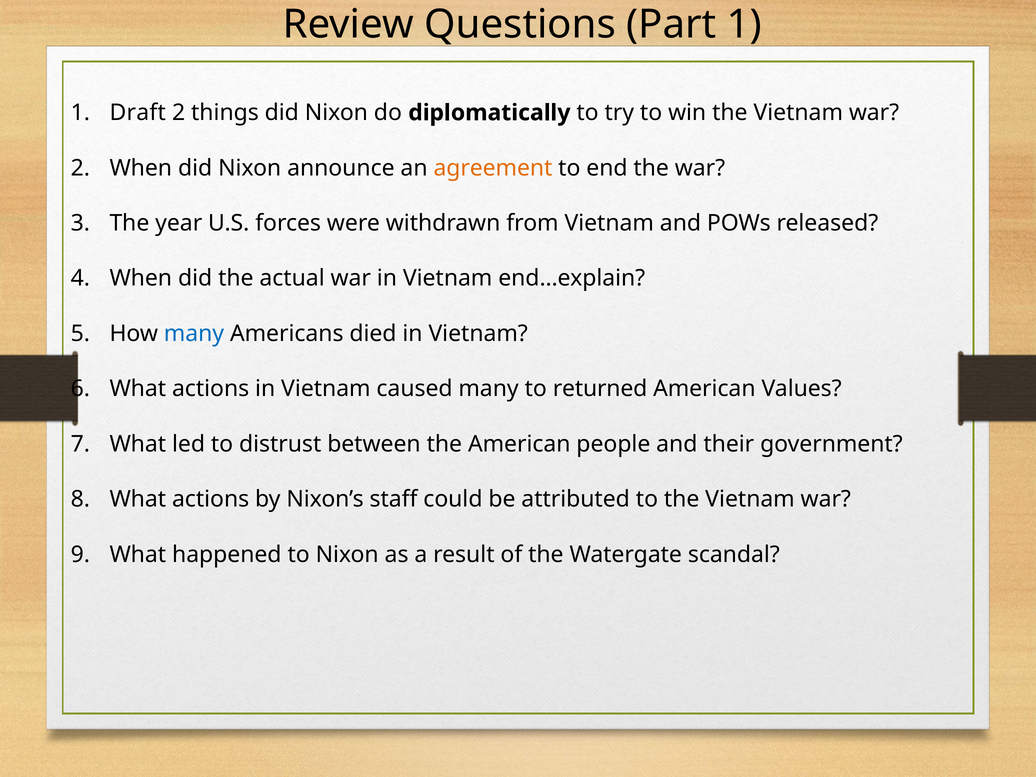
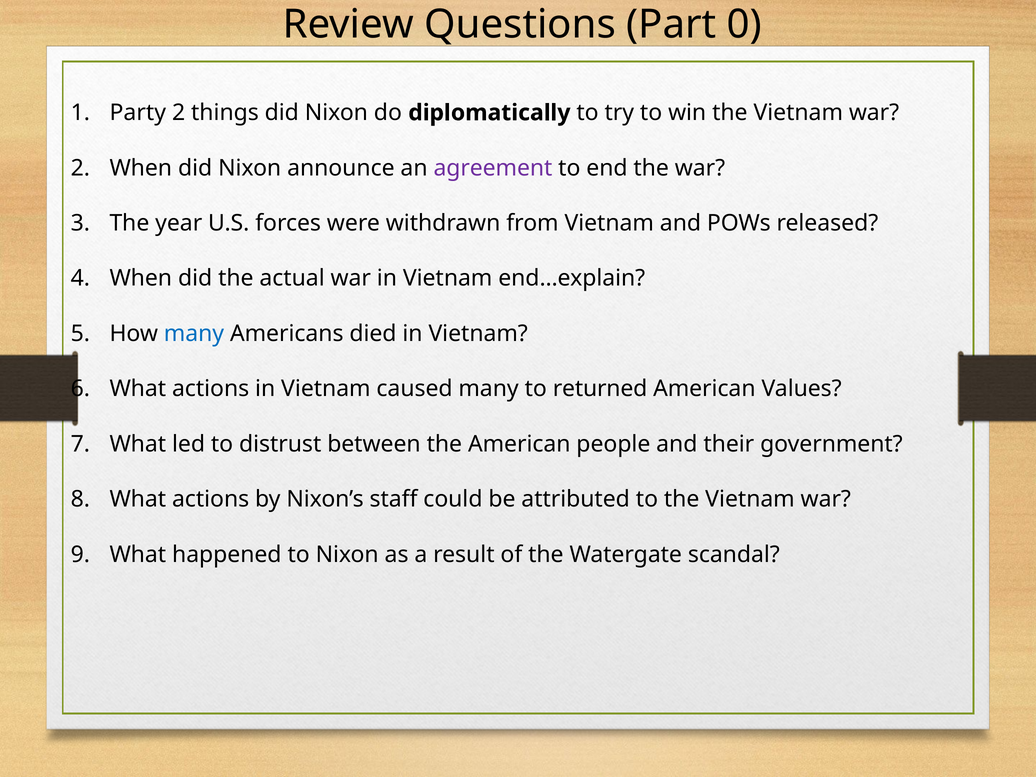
Part 1: 1 -> 0 (744, 24)
Draft: Draft -> Party (138, 113)
agreement colour: orange -> purple (493, 168)
